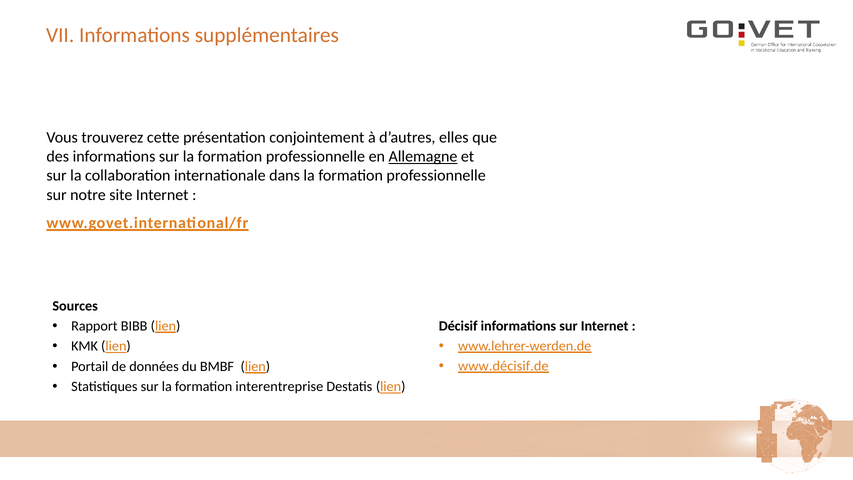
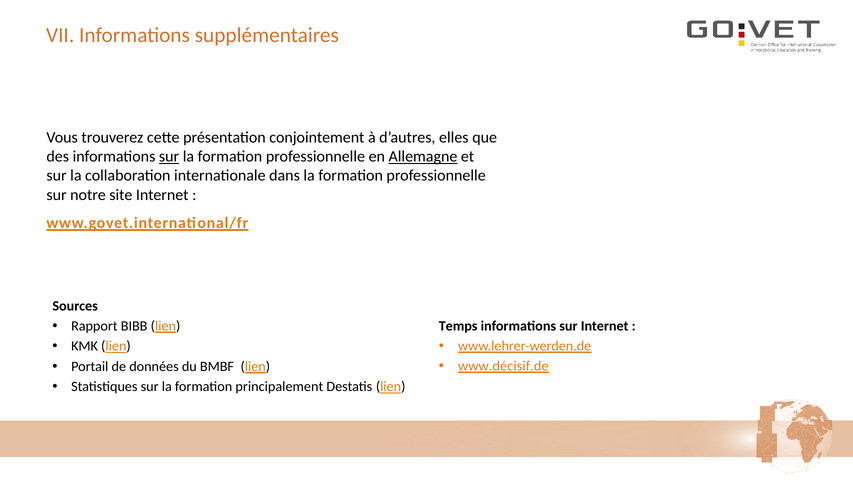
sur underline: none -> present (169, 156)
Décisif: Décisif -> Temps (458, 326)
interentreprise: interentreprise -> principalement (279, 387)
